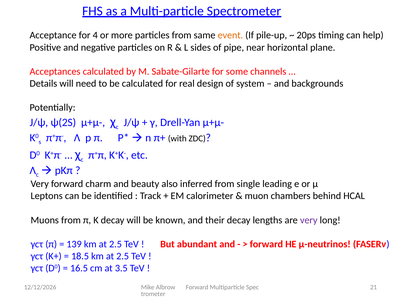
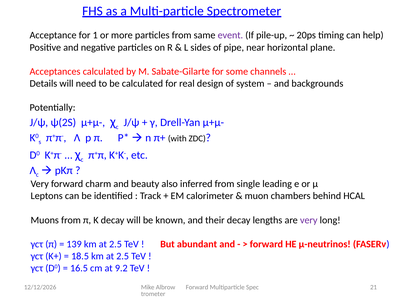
4: 4 -> 1 (95, 35)
event colour: orange -> purple (230, 35)
3.5: 3.5 -> 9.2 (121, 268)
